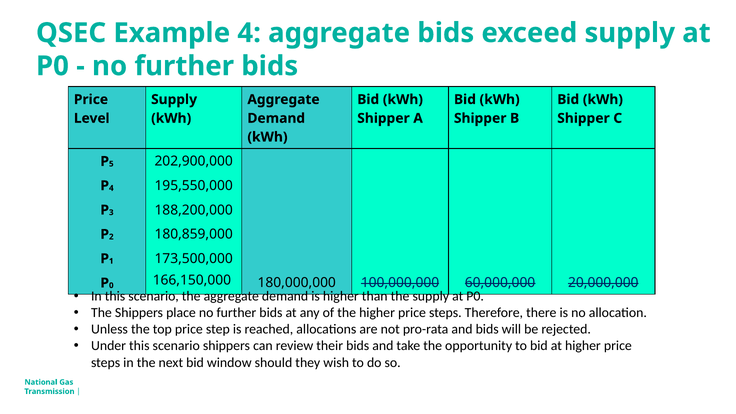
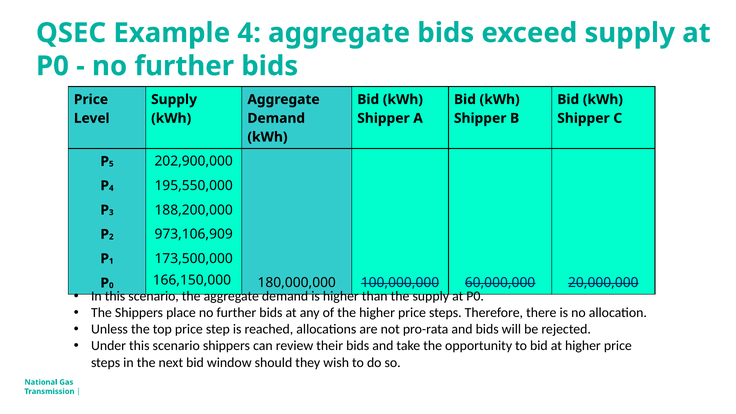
180,859,000: 180,859,000 -> 973,106,909 (194, 234)
